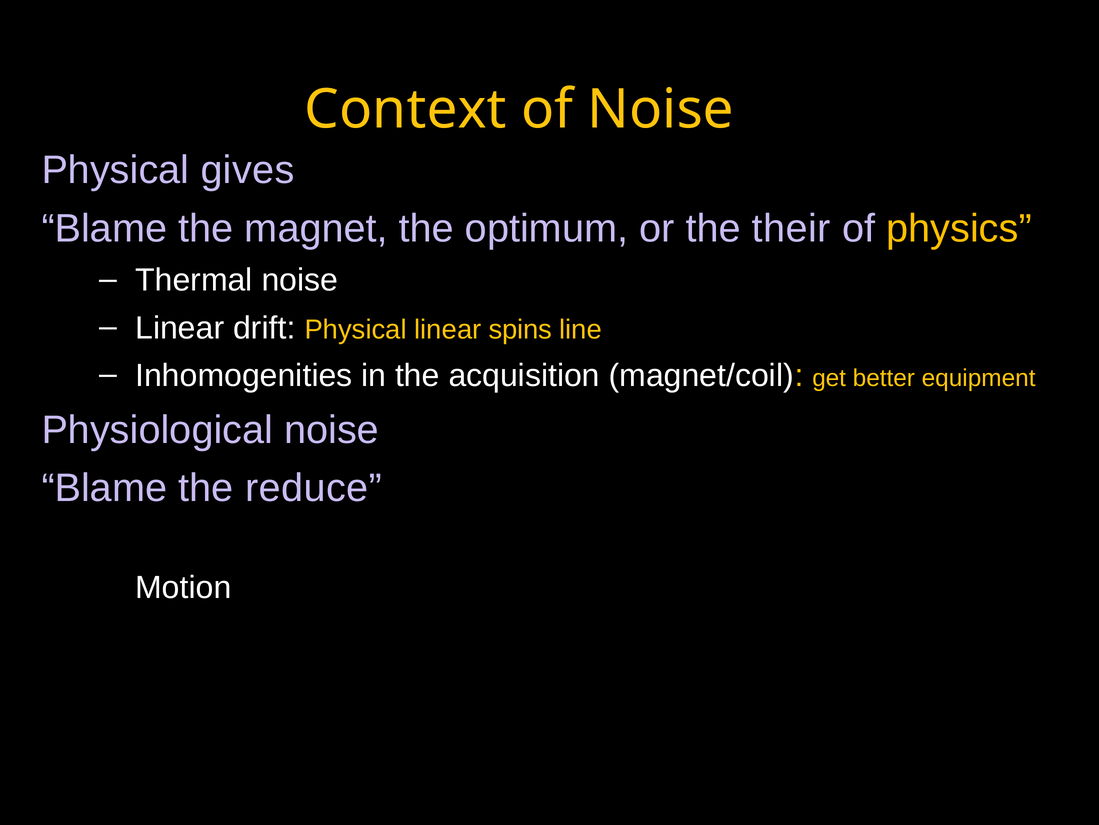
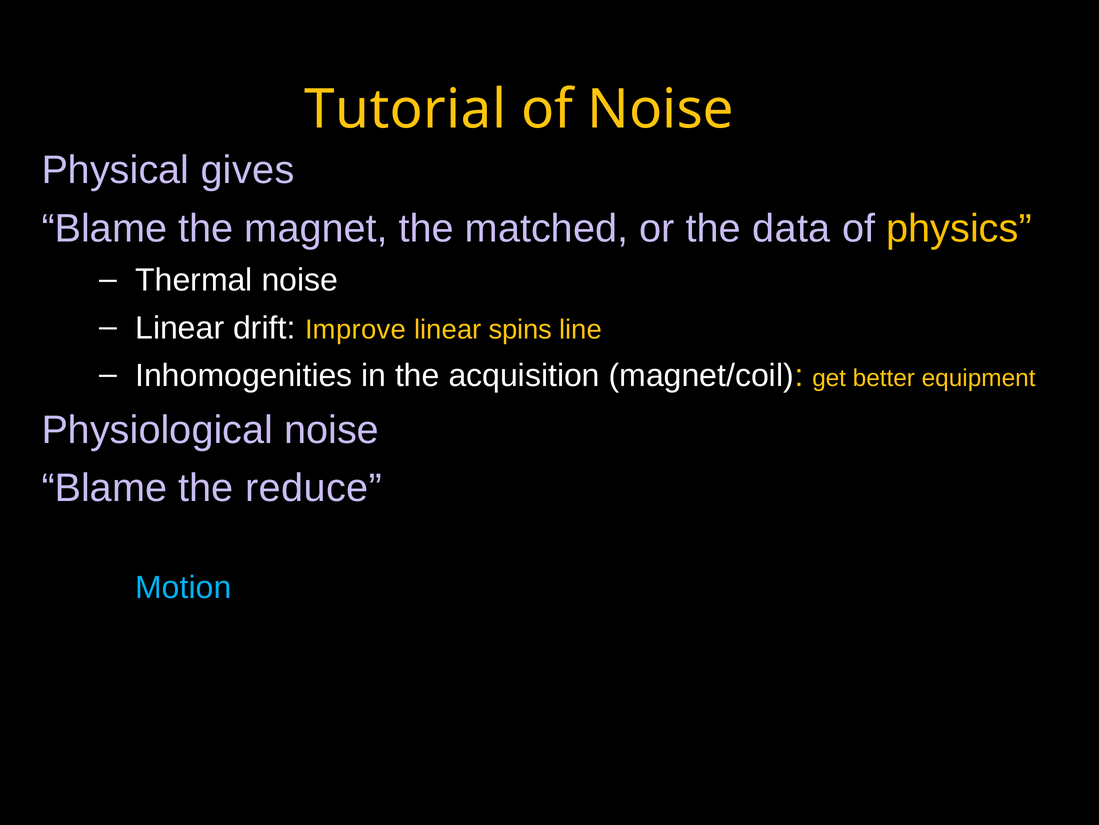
Context: Context -> Tutorial (405, 110)
optimum: optimum -> matched (547, 228)
their: their -> data (791, 228)
drift Physical: Physical -> Improve (356, 329)
Motion colour: white -> light blue (183, 587)
